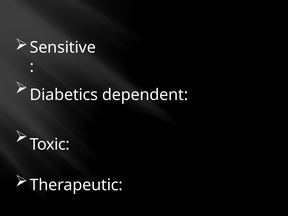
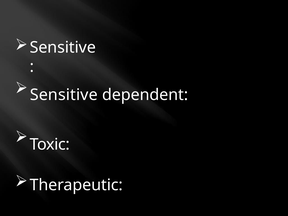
Diabetics: Diabetics -> Sensitive (64, 95)
